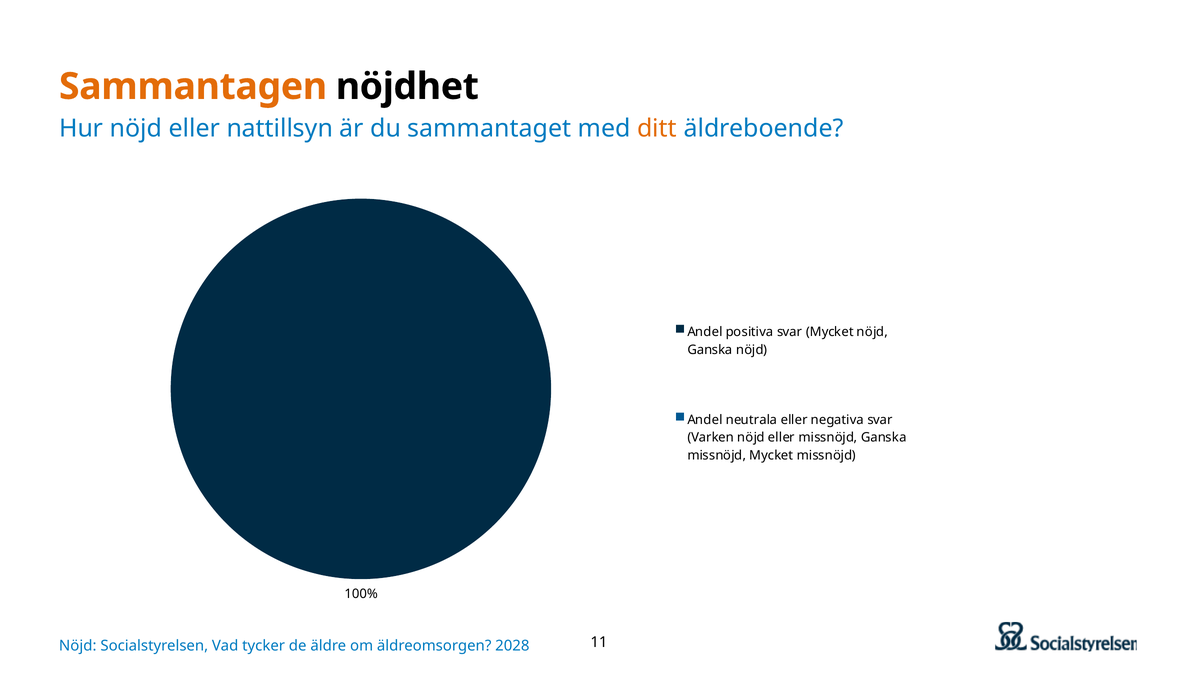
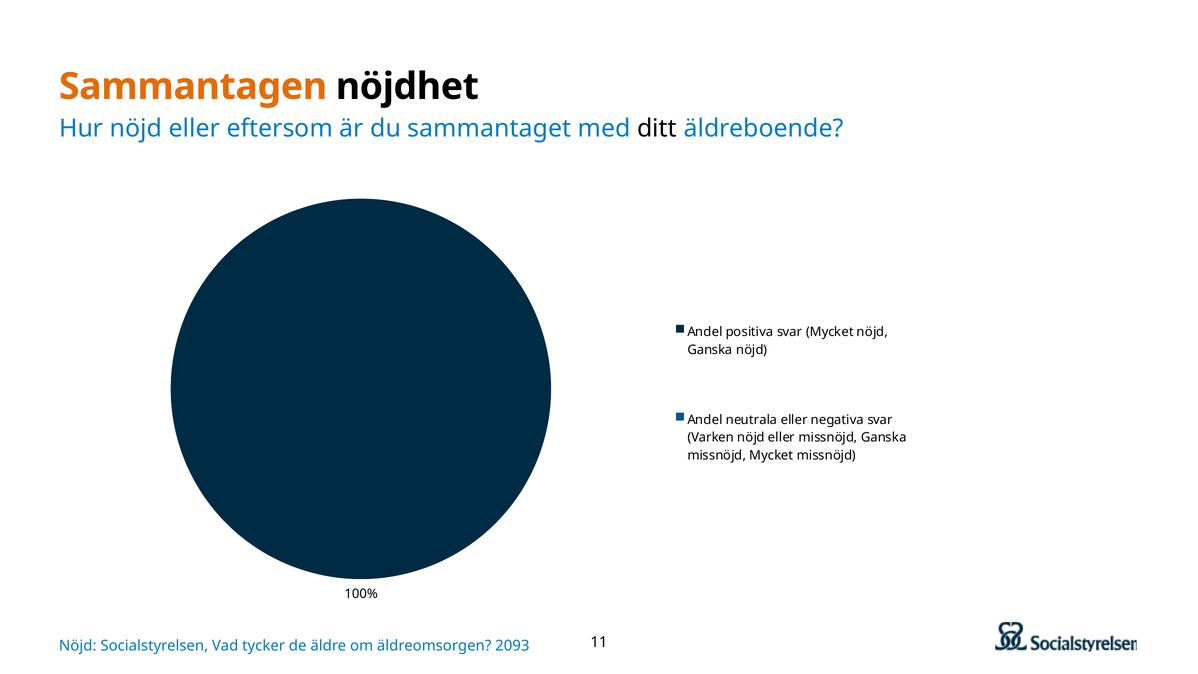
nattillsyn: nattillsyn -> eftersom (280, 129)
ditt colour: orange -> black (657, 129)
2028: 2028 -> 2093 (512, 646)
